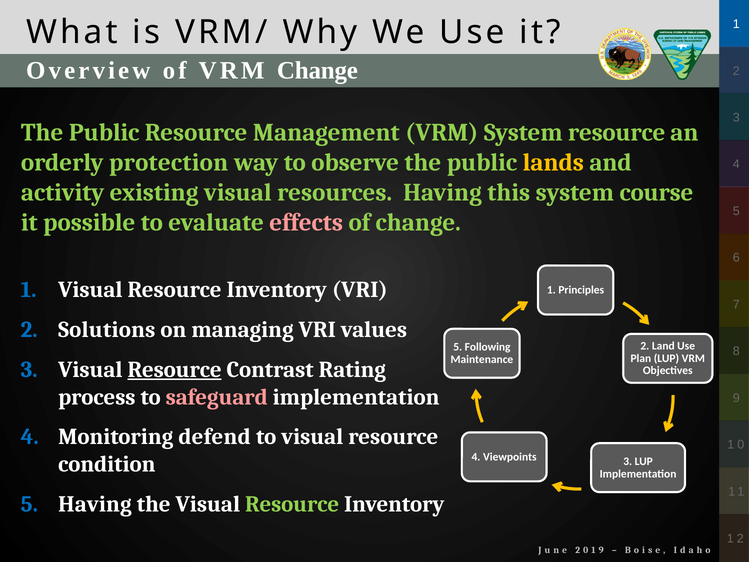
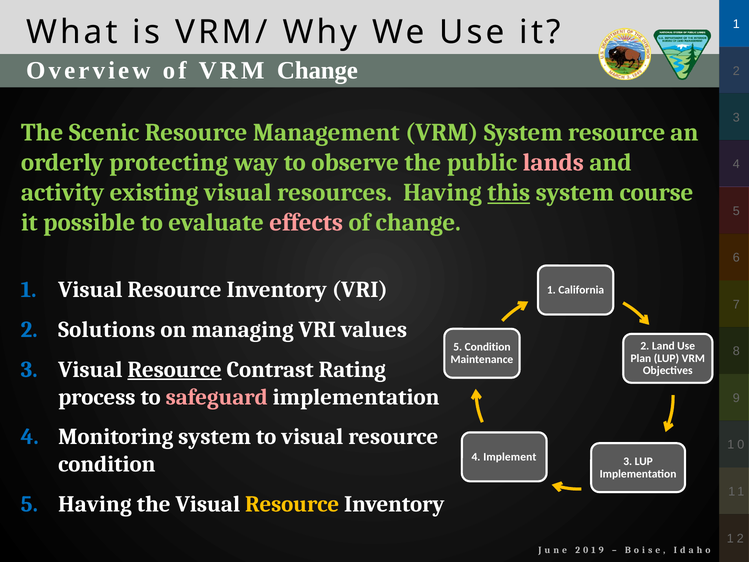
Public: Public -> Scenic (104, 132)
protection: protection -> protecting (169, 162)
lands colour: yellow -> pink (553, 162)
this underline: none -> present (509, 192)
Principles: Principles -> California (581, 290)
Following: Following -> Condition (488, 347)
Monitoring defend: defend -> system (215, 437)
Viewpoints: Viewpoints -> Implement (510, 457)
Resource colour: light green -> yellow (292, 504)
